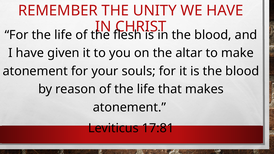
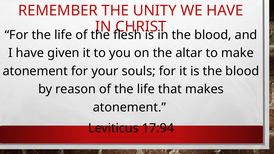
17:81: 17:81 -> 17:94 (158, 128)
